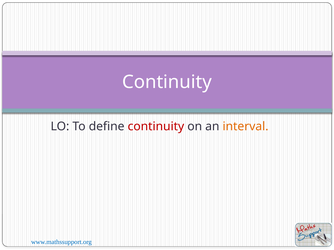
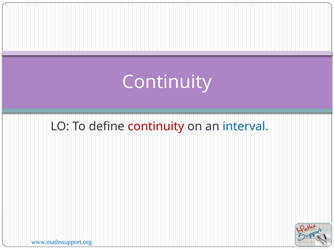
interval colour: orange -> blue (246, 127)
